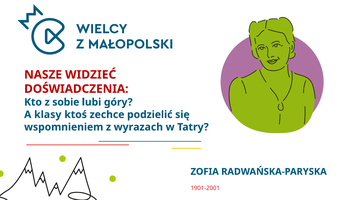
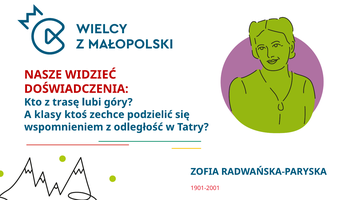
sobie: sobie -> trasę (66, 102)
wyrazach: wyrazach -> odległość (138, 127)
